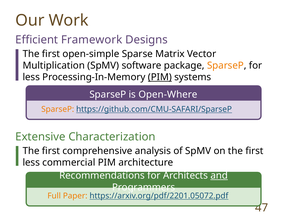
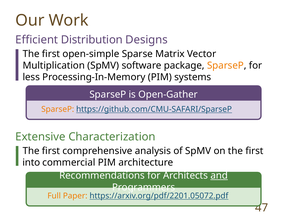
Framework: Framework -> Distribution (92, 40)
PIM underline: present -> none (160, 77)
Open-Where: Open-Where -> Open-Gather (168, 95)
less: less -> into (31, 163)
